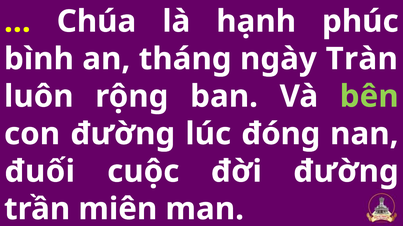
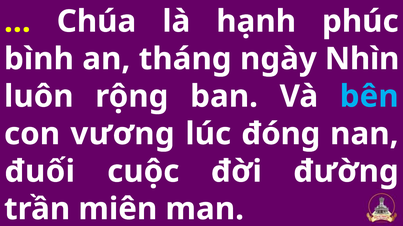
Tràn: Tràn -> Nhìn (362, 59)
bên colour: light green -> light blue (369, 97)
con đường: đường -> vương (123, 134)
